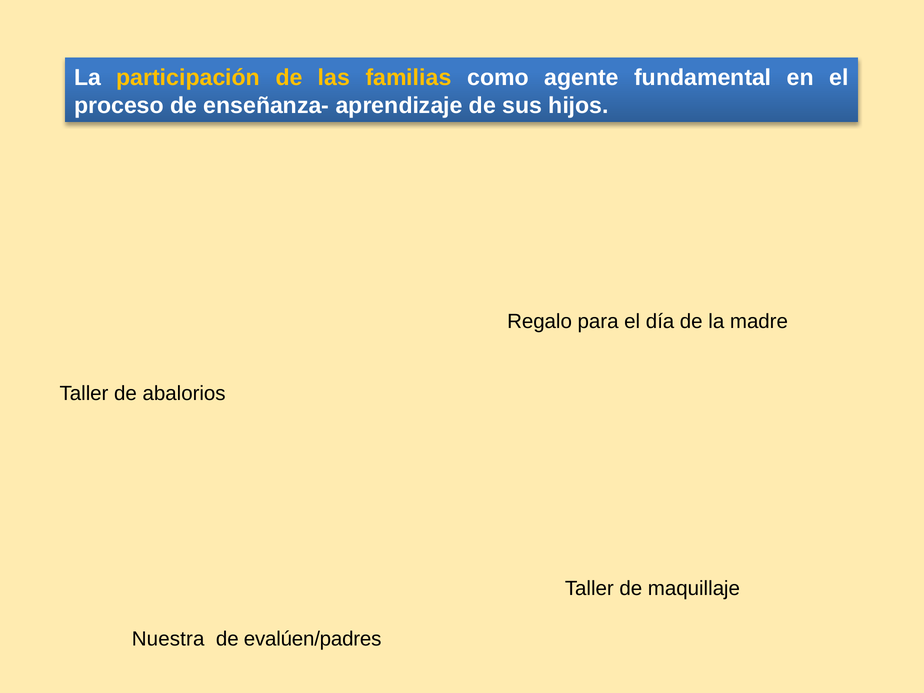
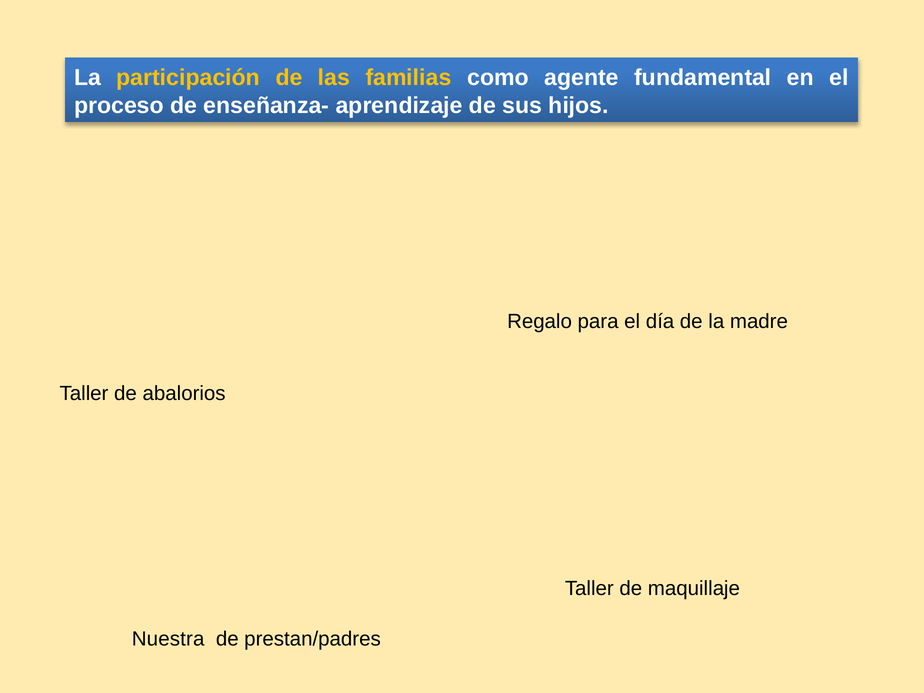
evalúen/padres: evalúen/padres -> prestan/padres (313, 639)
